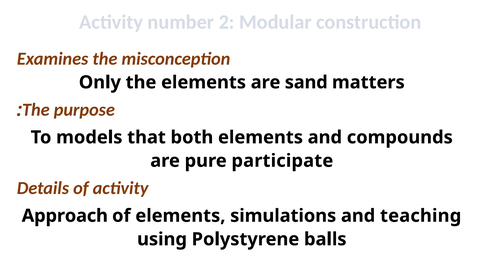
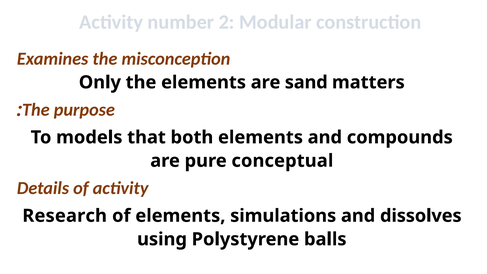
participate: participate -> conceptual (282, 161)
Approach: Approach -> Research (65, 216)
teaching: teaching -> dissolves (421, 216)
